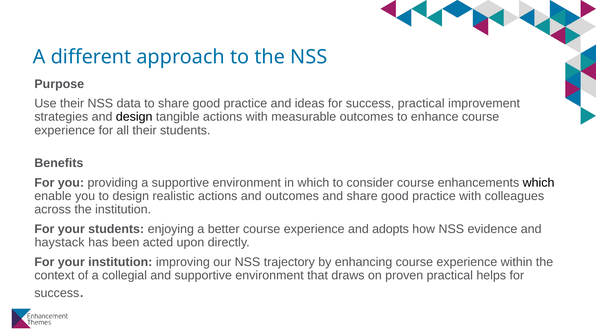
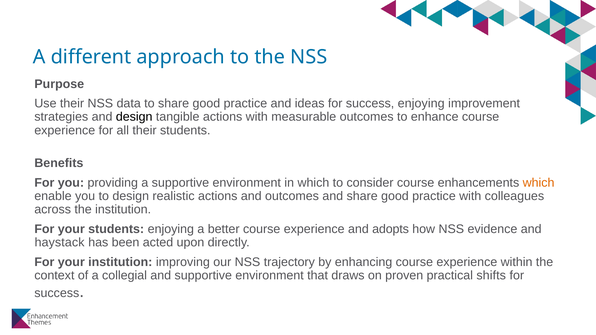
success practical: practical -> enjoying (421, 104)
which colour: black -> orange (539, 183)
helps: helps -> shifts (491, 276)
